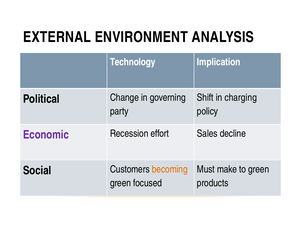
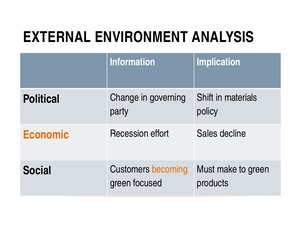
Technology: Technology -> Information (133, 62)
charging: charging -> materials (241, 98)
Economic colour: purple -> orange (46, 135)
